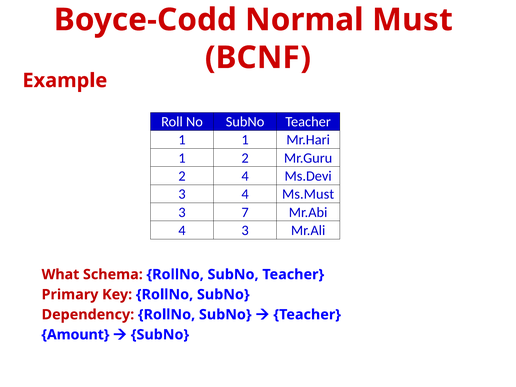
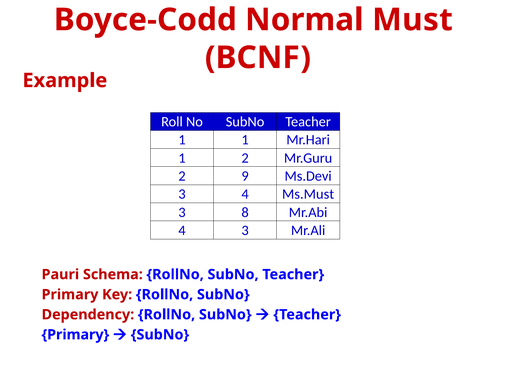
2 4: 4 -> 9 (245, 176)
7: 7 -> 8 (245, 212)
What: What -> Pauri (60, 274)
Amount: Amount -> Primary (75, 335)
